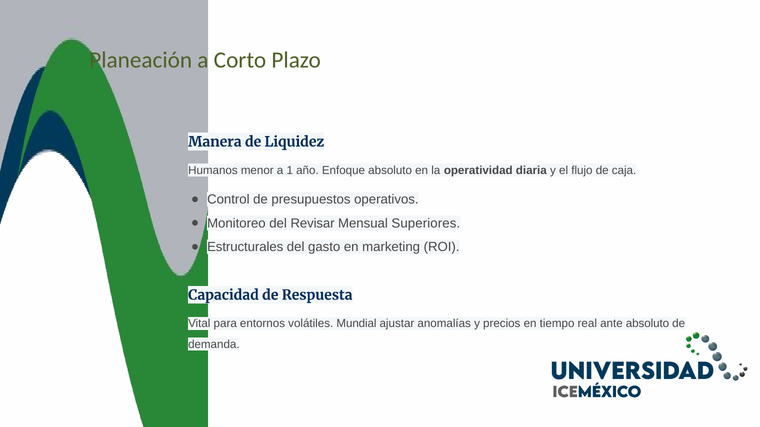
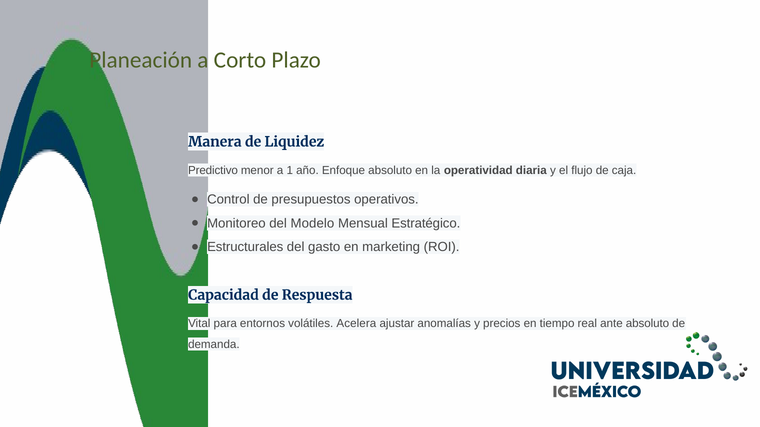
Humanos: Humanos -> Predictivo (213, 171)
Revisar: Revisar -> Modelo (312, 224)
Superiores: Superiores -> Estratégico (426, 224)
Mundial: Mundial -> Acelera (356, 324)
